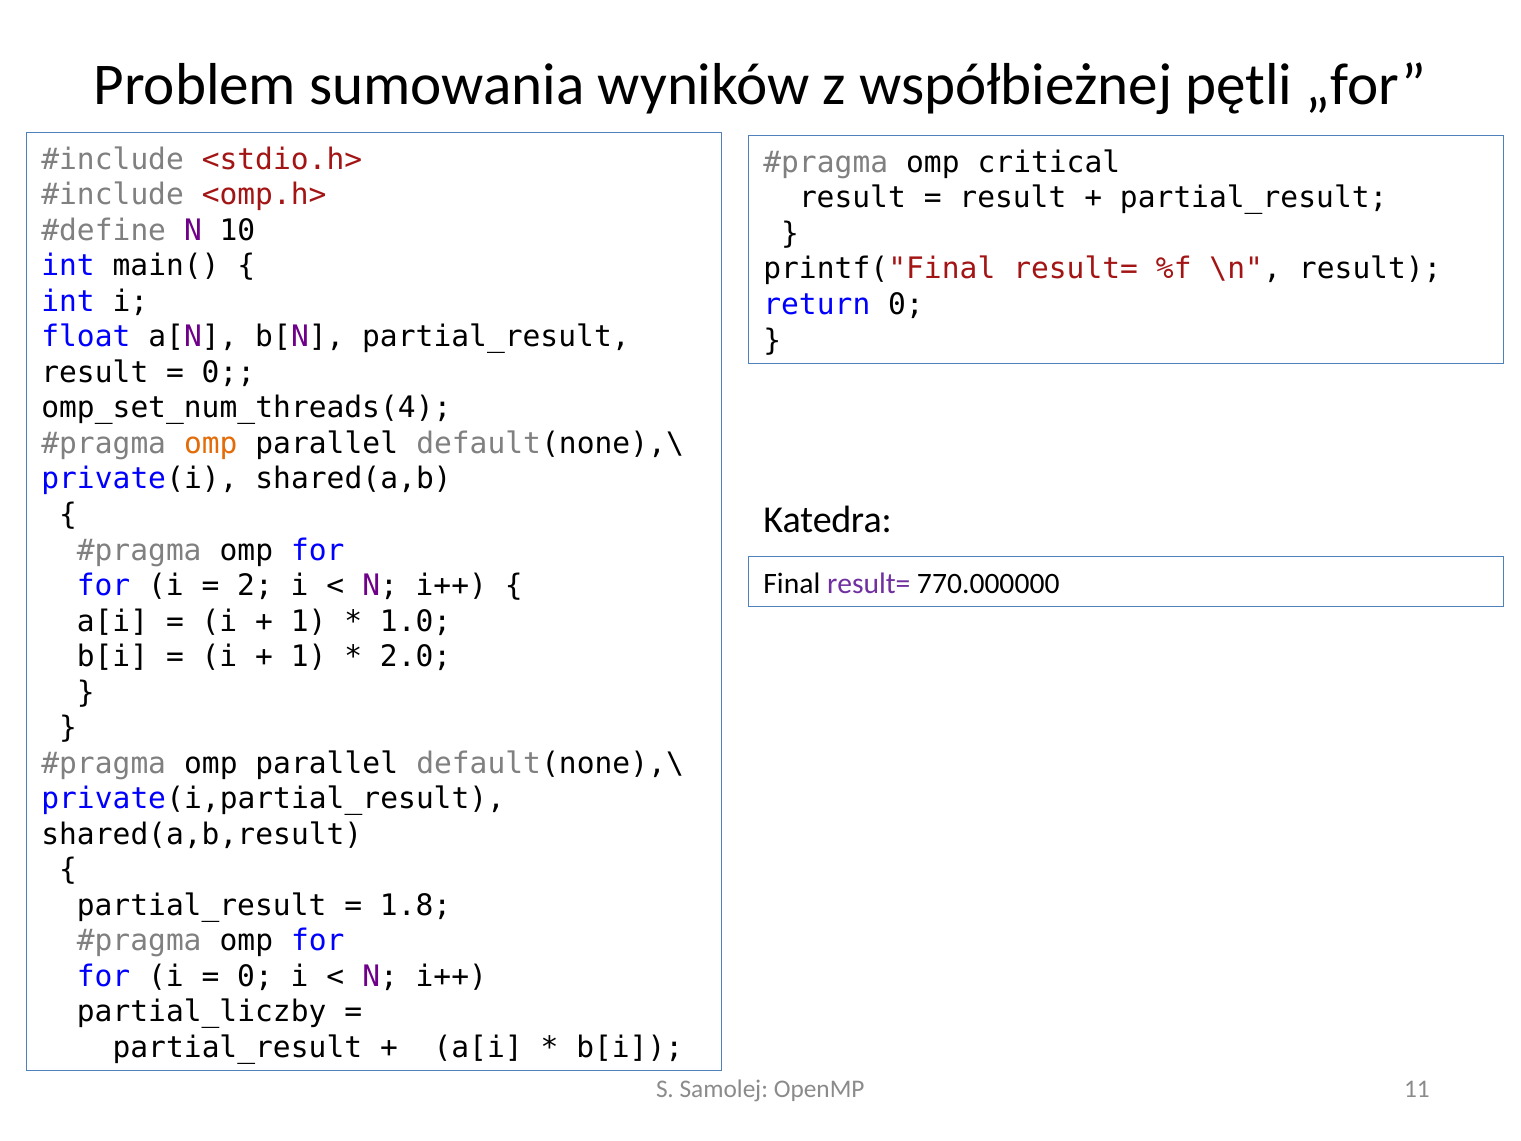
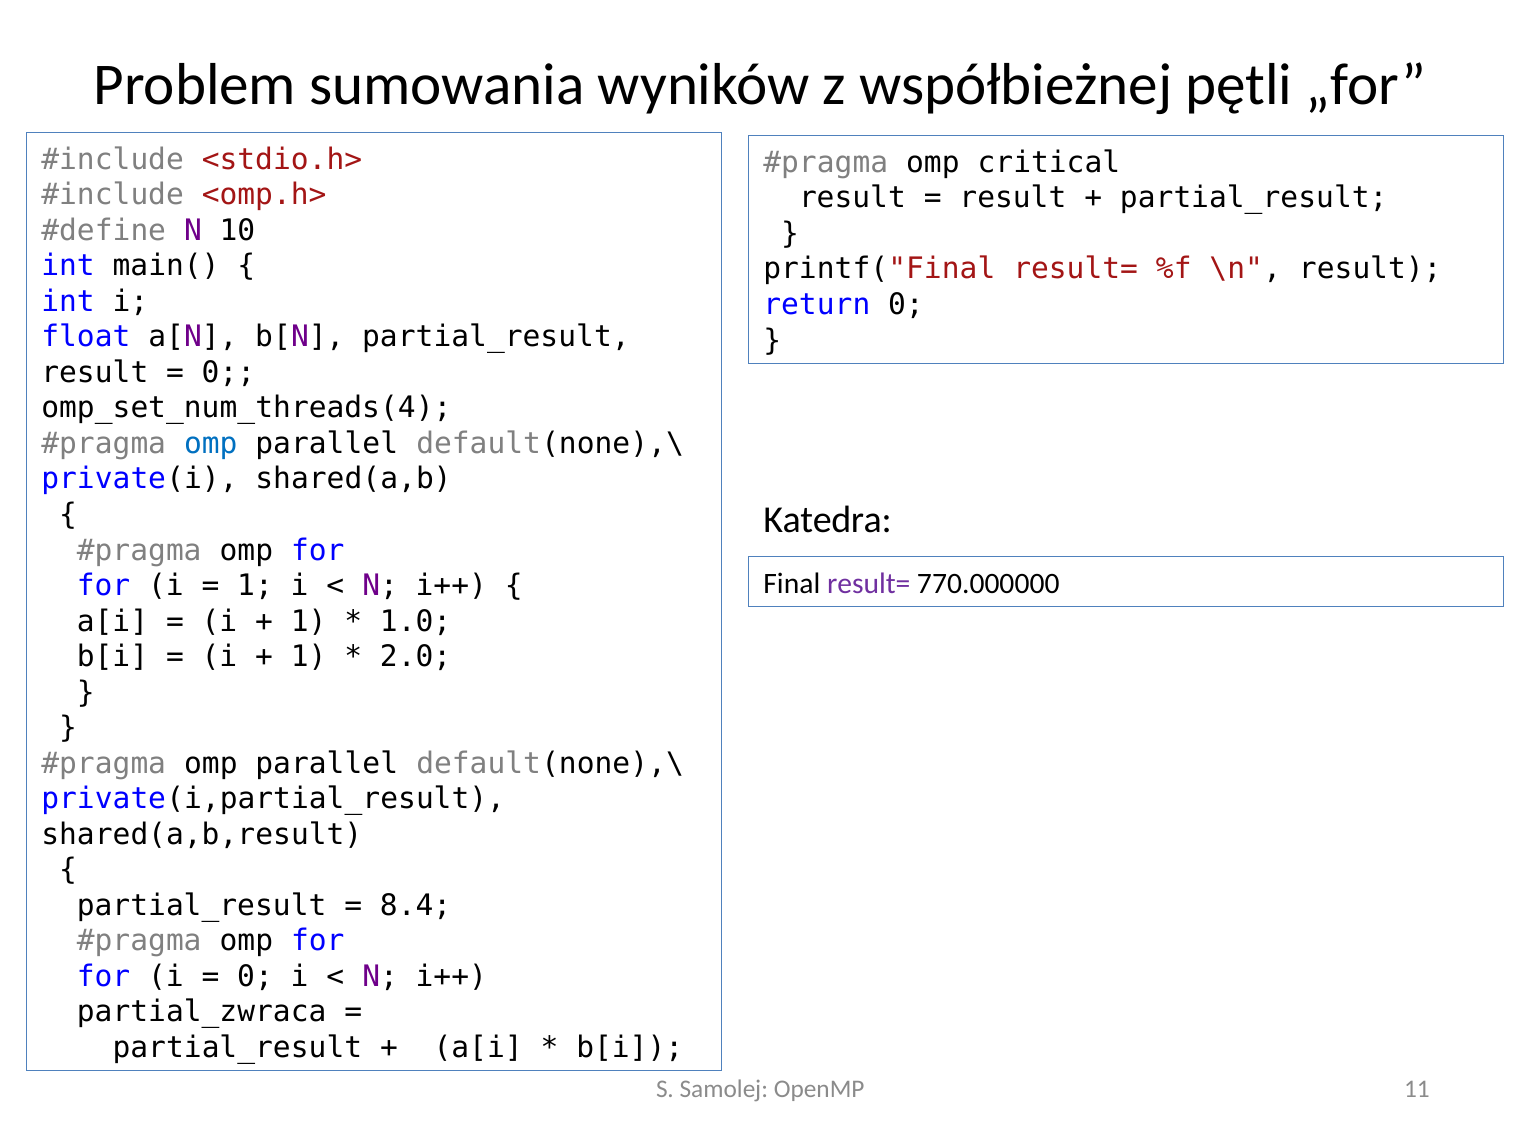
omp colour: orange -> blue (211, 444)
2: 2 -> 1 (255, 586)
1.8: 1.8 -> 8.4 (416, 905)
partial_liczby: partial_liczby -> partial_zwraca (202, 1012)
